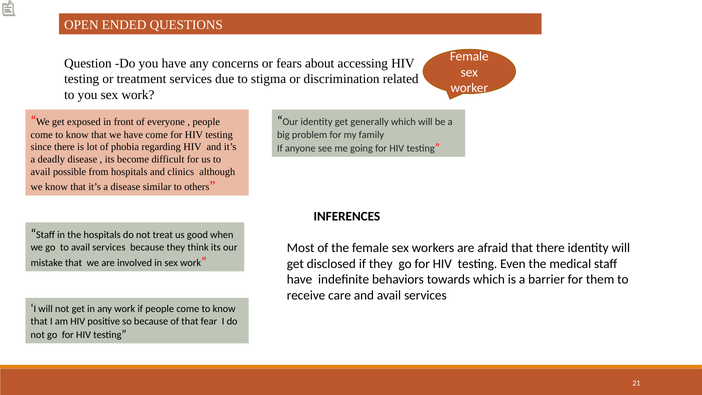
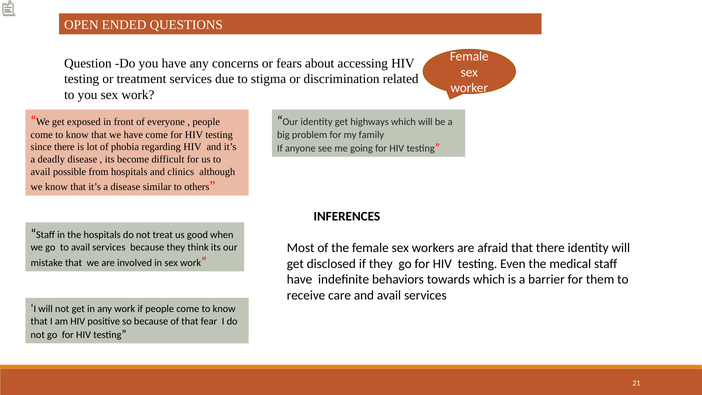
generally: generally -> highways (370, 122)
